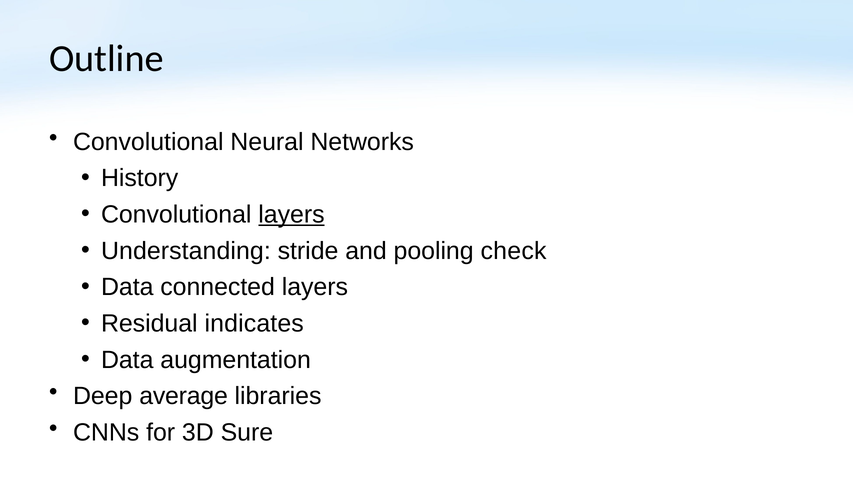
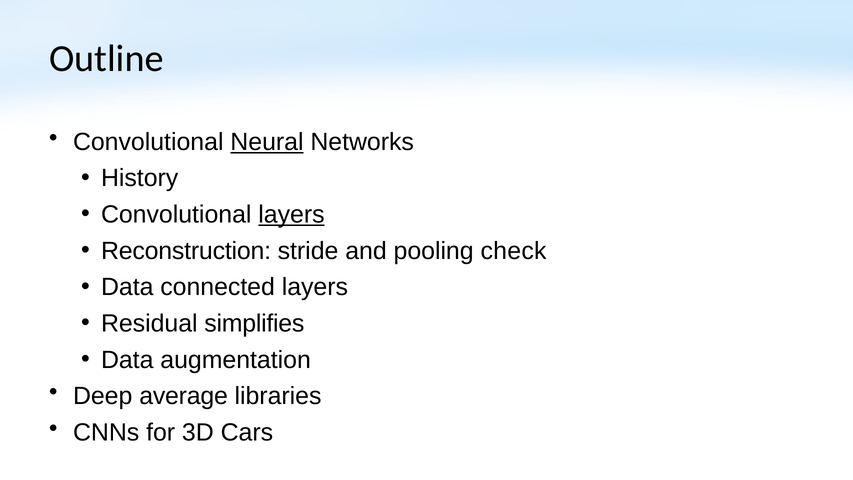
Neural underline: none -> present (267, 142)
Understanding: Understanding -> Reconstruction (186, 251)
indicates: indicates -> simplifies (254, 324)
Sure: Sure -> Cars (247, 433)
